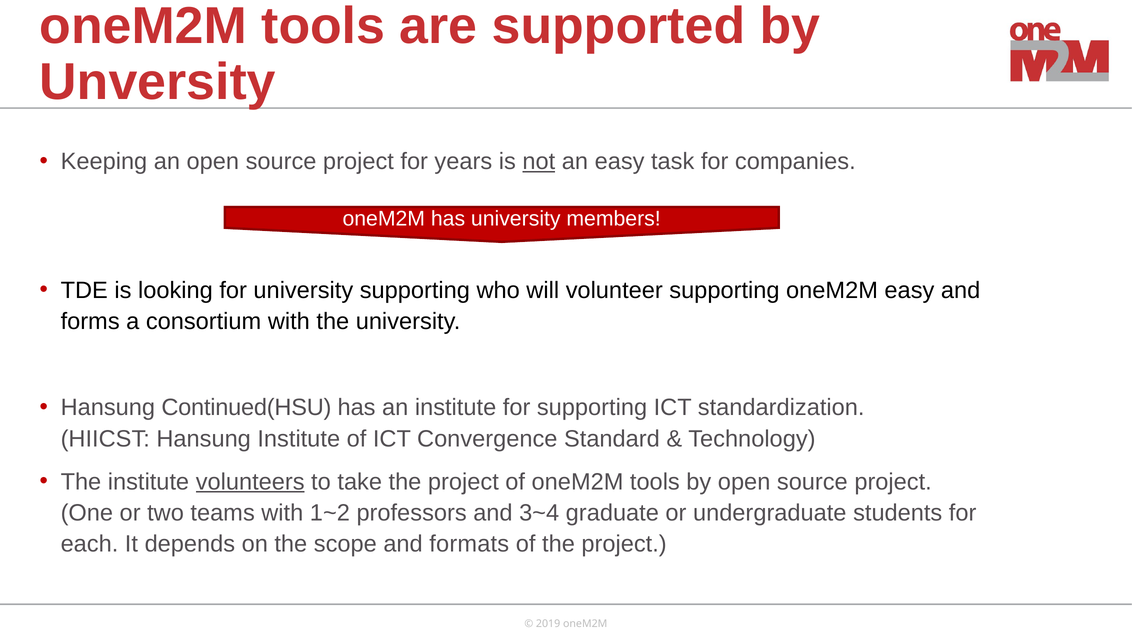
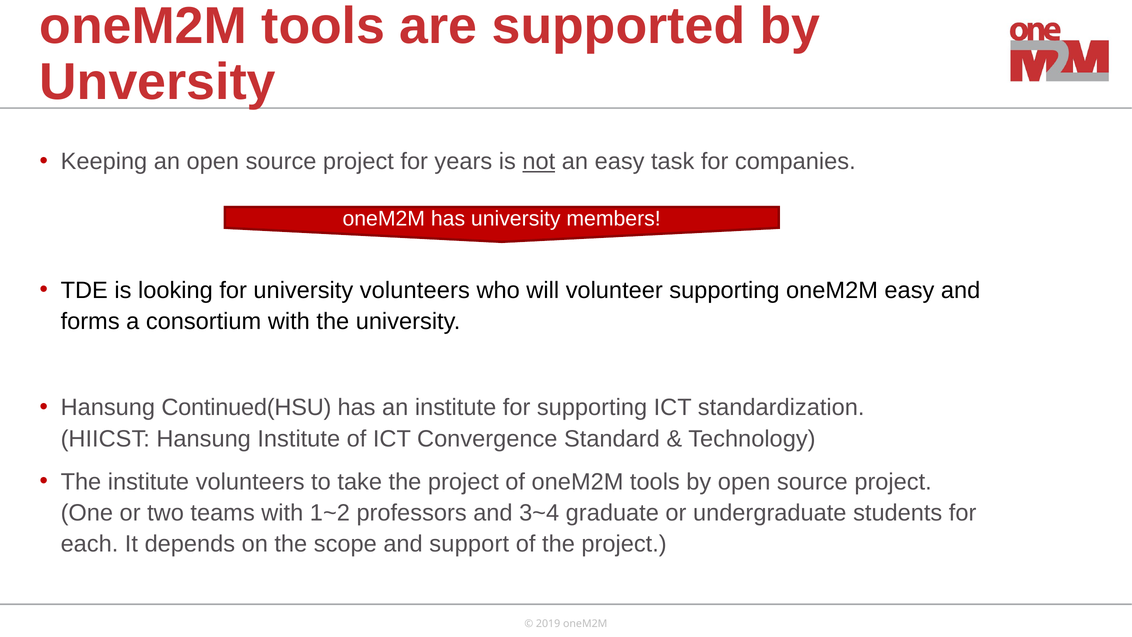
university supporting: supporting -> volunteers (415, 290)
volunteers underline: present -> none (250, 482)
formats: formats -> support (469, 544)
